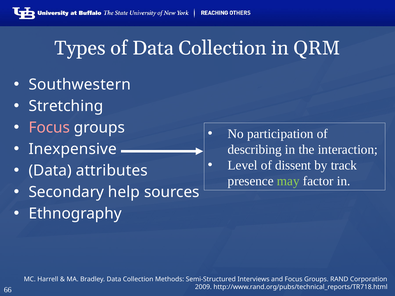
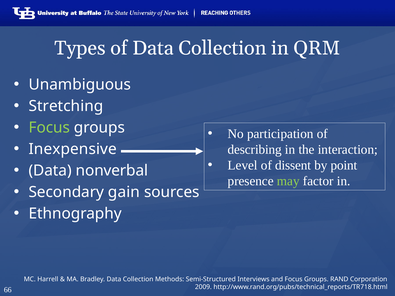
Southwestern: Southwestern -> Unambiguous (80, 85)
Focus colour: pink -> light green (49, 128)
track: track -> point (344, 165)
attributes: attributes -> nonverbal (112, 171)
help: help -> gain (124, 192)
